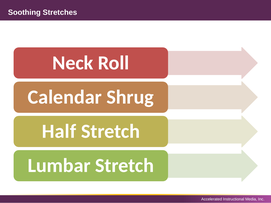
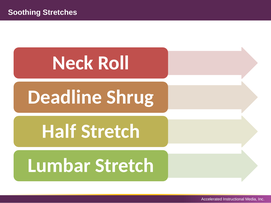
Calendar: Calendar -> Deadline (65, 97)
